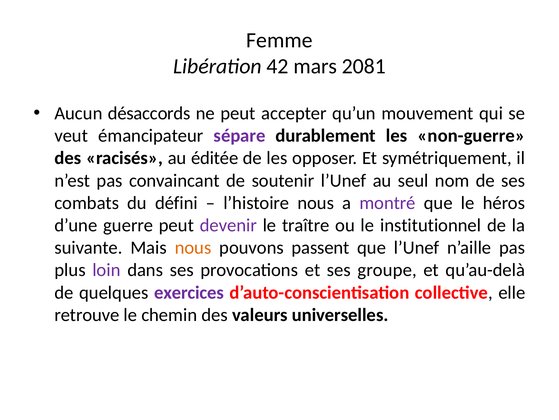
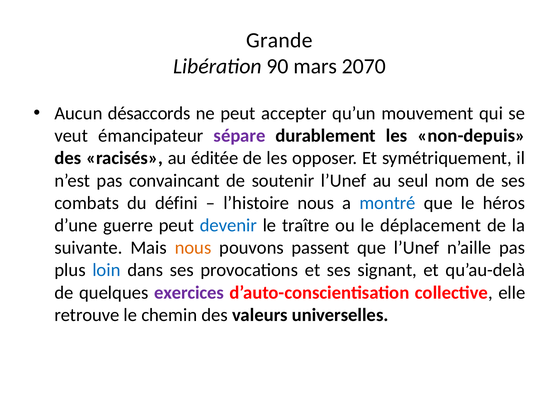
Femme: Femme -> Grande (279, 40)
42: 42 -> 90 (278, 66)
2081: 2081 -> 2070 (364, 66)
non-guerre: non-guerre -> non-depuis (471, 135)
montré colour: purple -> blue (388, 203)
devenir colour: purple -> blue (228, 225)
institutionnel: institutionnel -> déplacement (431, 225)
loin colour: purple -> blue (106, 270)
groupe: groupe -> signant (387, 270)
